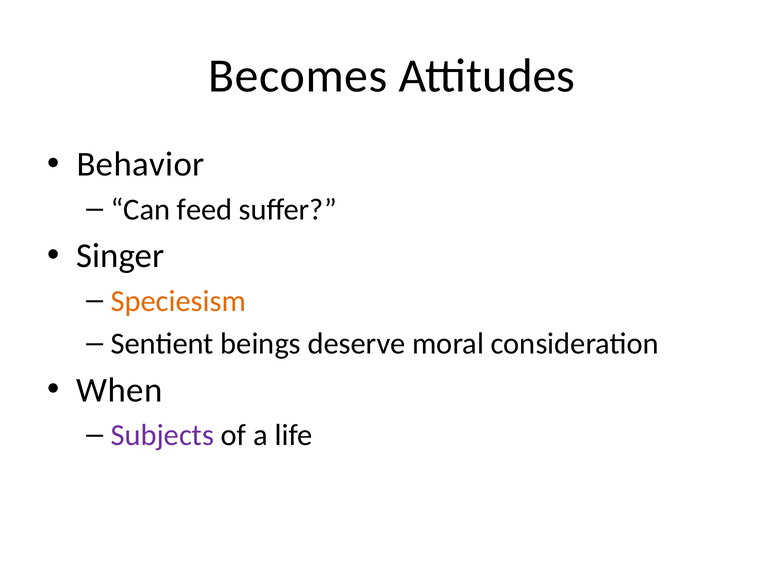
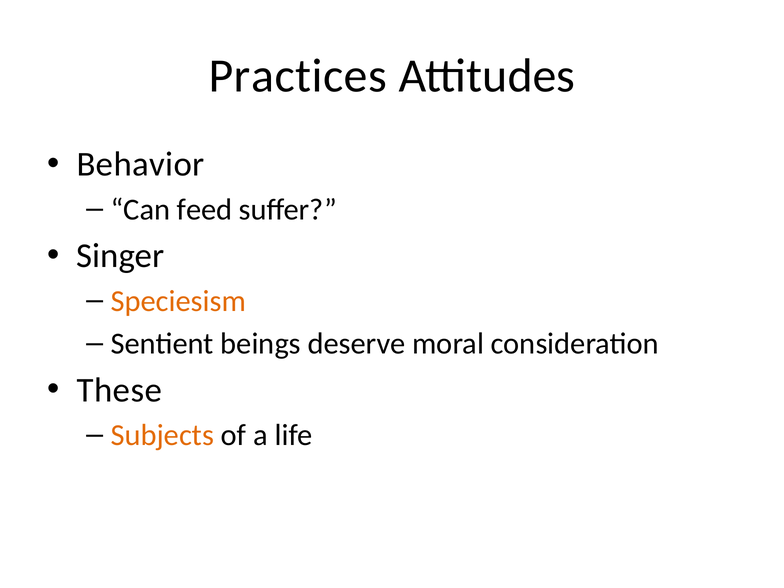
Becomes: Becomes -> Practices (298, 76)
When: When -> These (119, 390)
Subjects colour: purple -> orange (162, 435)
